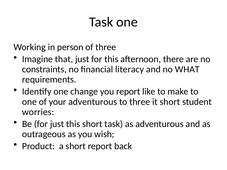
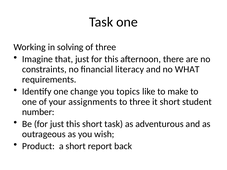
person: person -> solving (70, 47)
you report: report -> topics (128, 92)
your adventurous: adventurous -> assignments (93, 102)
worries: worries -> number (38, 112)
